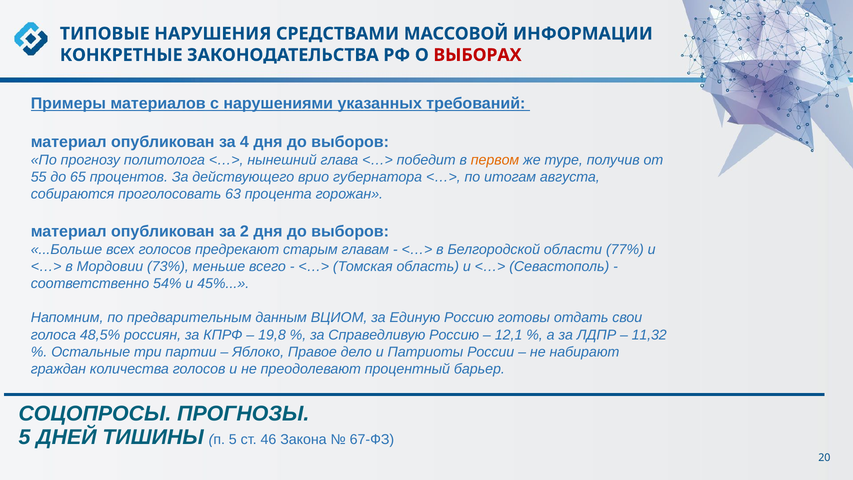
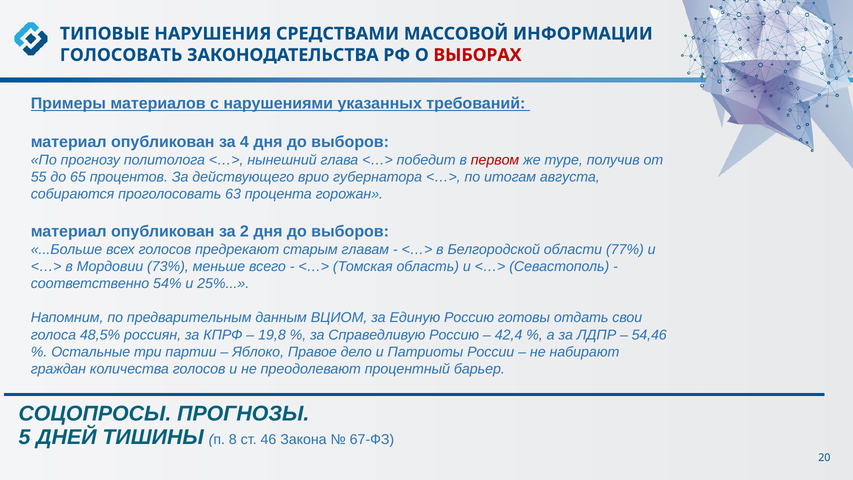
КОНКРЕТНЫЕ: КОНКРЕТНЫЕ -> ГОЛОСОВАТЬ (121, 55)
первом colour: orange -> red (495, 160)
45%: 45% -> 25% (223, 284)
12,1: 12,1 -> 42,4 (509, 335)
11,32: 11,32 -> 54,46 (649, 335)
п 5: 5 -> 8 (233, 439)
